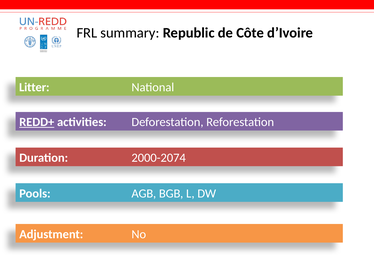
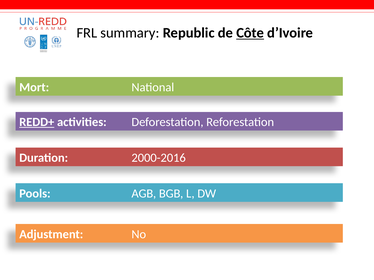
Côte underline: none -> present (250, 33)
Litter: Litter -> Mort (34, 87)
2000-2074: 2000-2074 -> 2000-2016 (159, 158)
